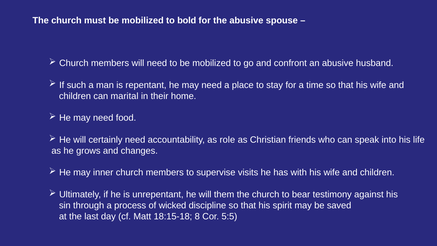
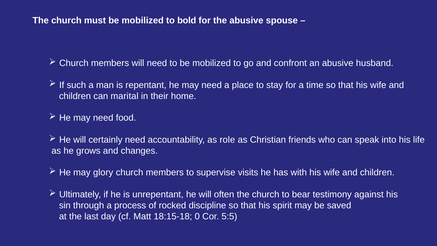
inner: inner -> glory (103, 172)
them: them -> often (224, 194)
wicked: wicked -> rocked (172, 205)
8: 8 -> 0 (197, 216)
